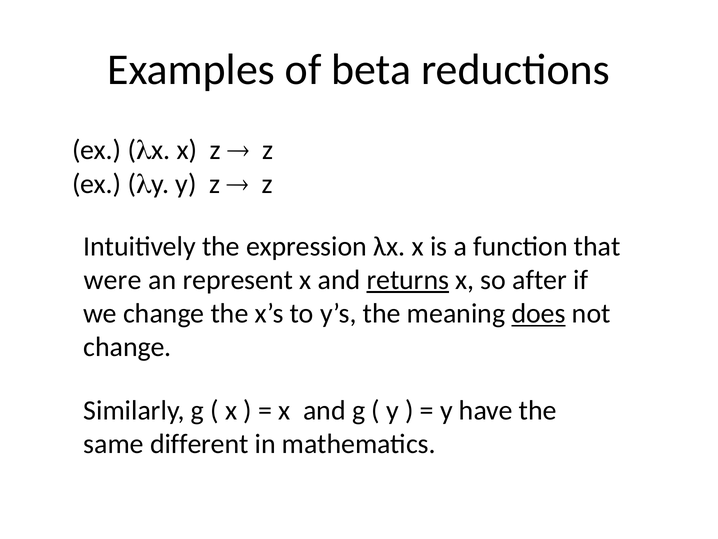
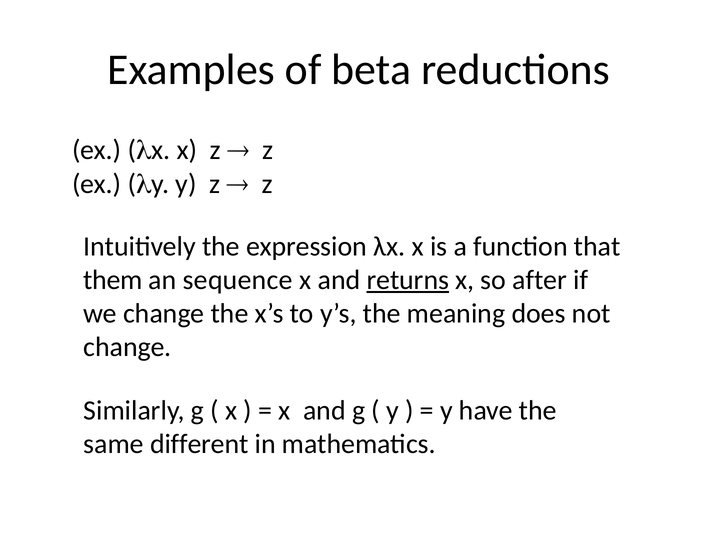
were: were -> them (113, 280)
represent: represent -> sequence (238, 280)
does underline: present -> none (539, 313)
